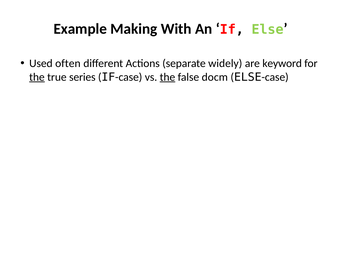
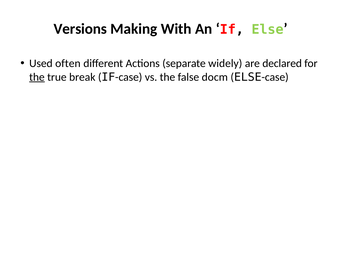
Example: Example -> Versions (80, 29)
keyword: keyword -> declared (282, 63)
series: series -> break (82, 77)
the underline: present -> none (167, 77)
